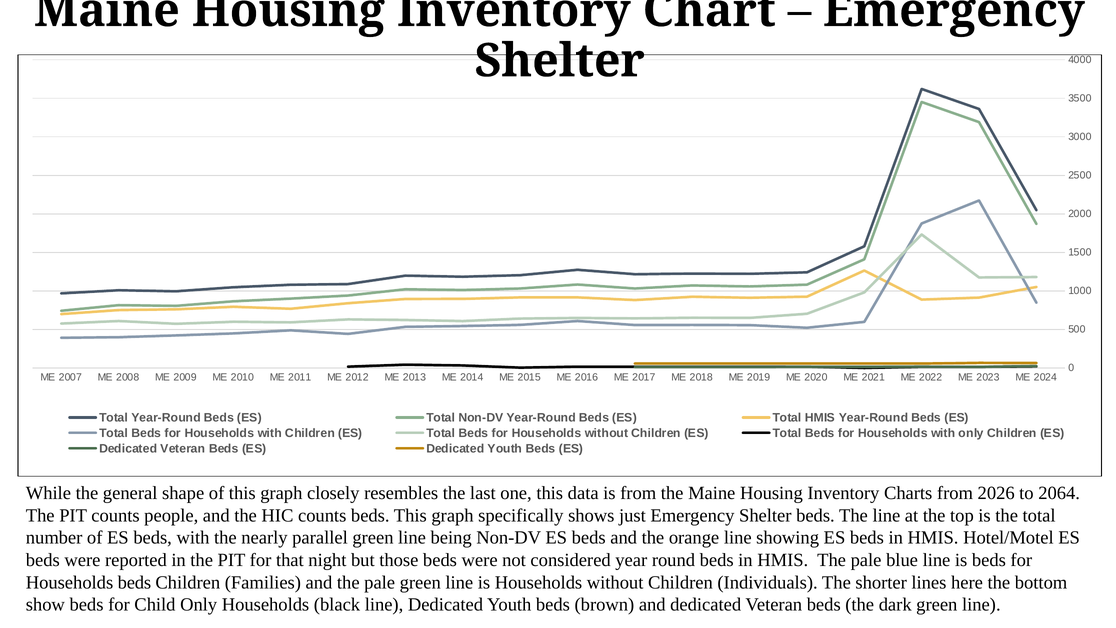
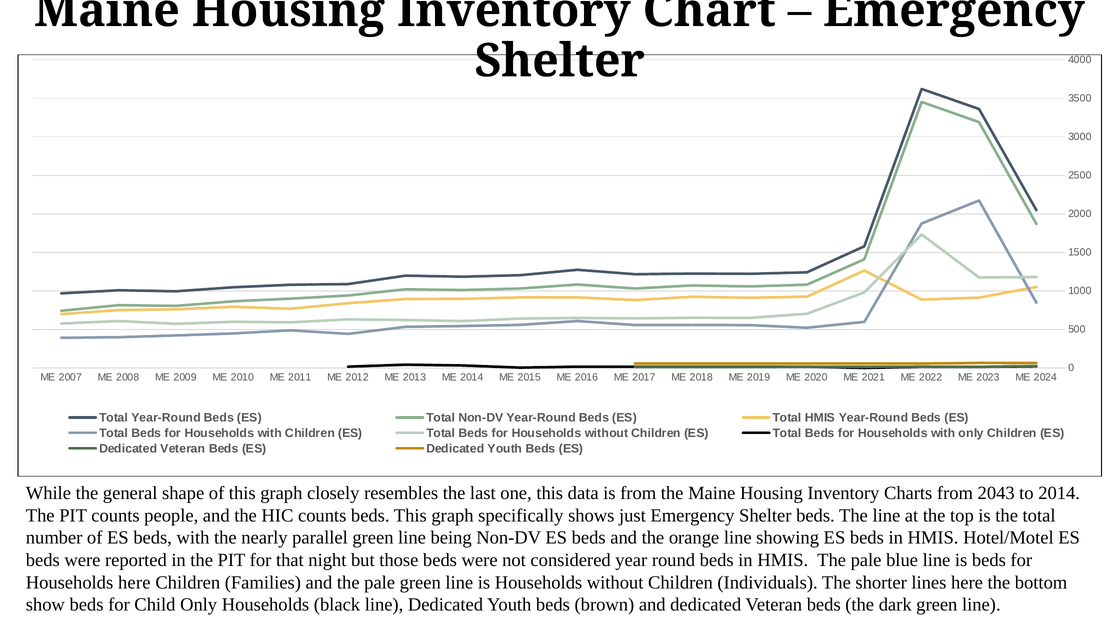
2026: 2026 -> 2043 (996, 493)
to 2064: 2064 -> 2014 (1059, 493)
Households beds: beds -> here (134, 582)
